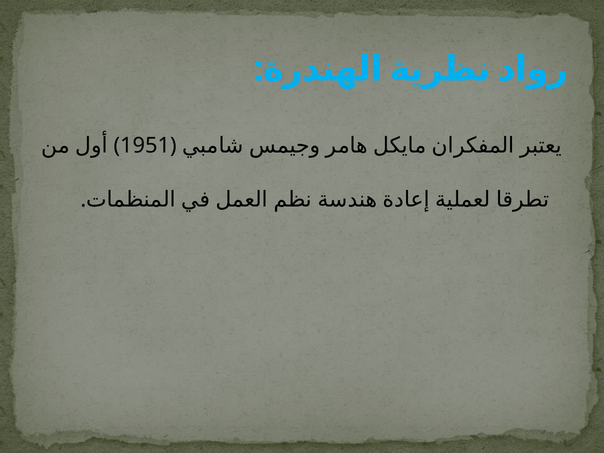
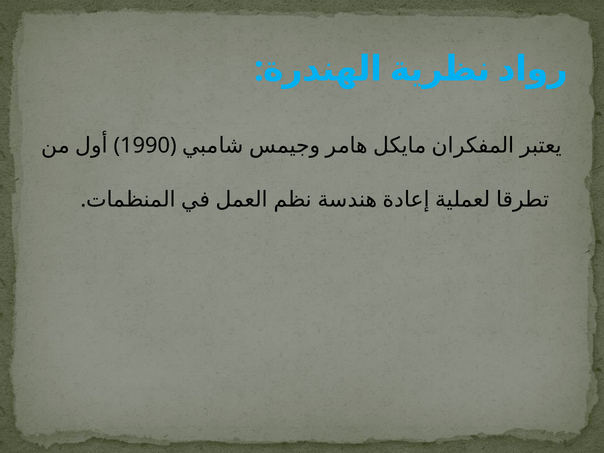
1951: 1951 -> 1990 (145, 146)
